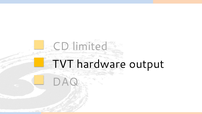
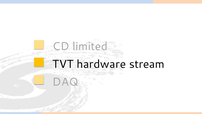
output: output -> stream (147, 64)
